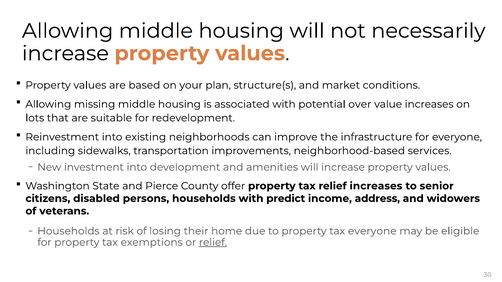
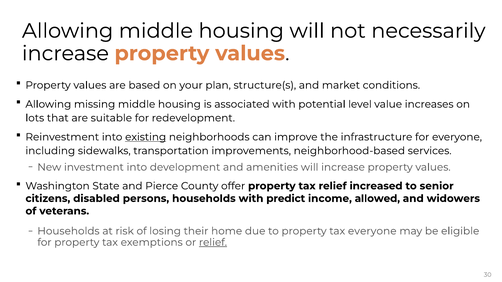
over: over -> level (360, 104)
existing underline: none -> present (146, 137)
relief increases: increases -> increased (376, 186)
address: address -> allowed (377, 199)
